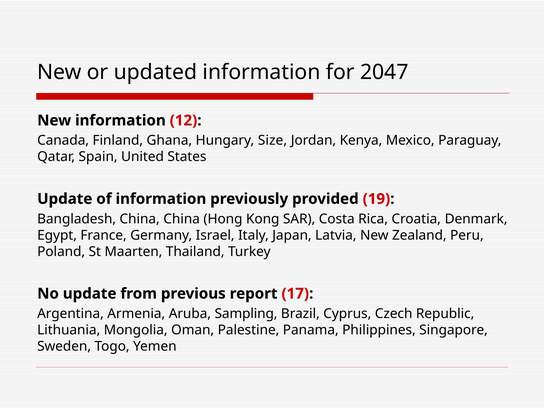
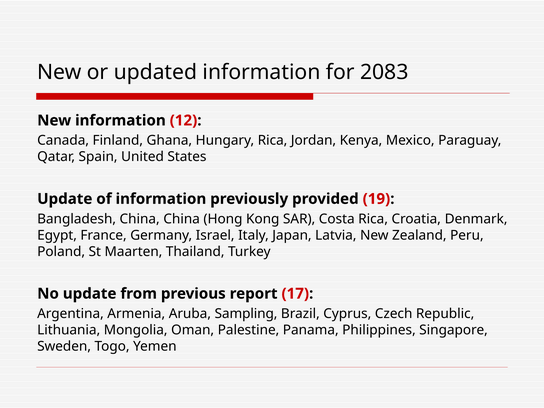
2047: 2047 -> 2083 (384, 72)
Hungary Size: Size -> Rica (273, 140)
